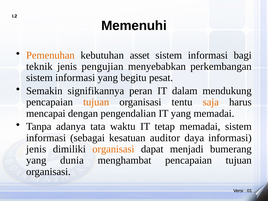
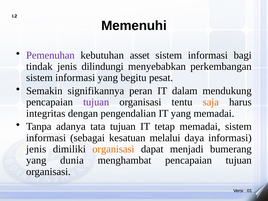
Pemenuhan colour: orange -> purple (50, 55)
teknik: teknik -> tindak (39, 66)
pengujian: pengujian -> dilindungi (103, 66)
tujuan colour: orange -> purple (96, 102)
mencapai: mencapai -> integritas (46, 113)
tata waktu: waktu -> tujuan (123, 127)
auditor: auditor -> melalui (165, 138)
